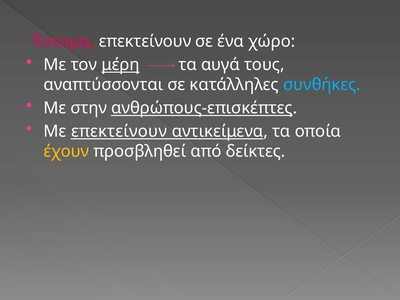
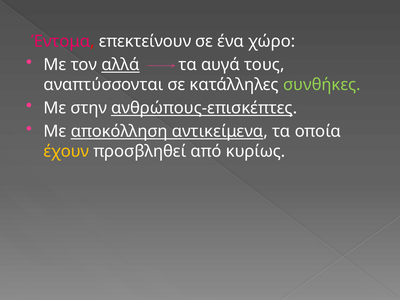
μέρη: μέρη -> αλλά (120, 65)
συνθήκες colour: light blue -> light green (322, 85)
Με επεκτείνουν: επεκτείνουν -> αποκόλληση (119, 131)
δείκτες: δείκτες -> κυρίως (256, 151)
